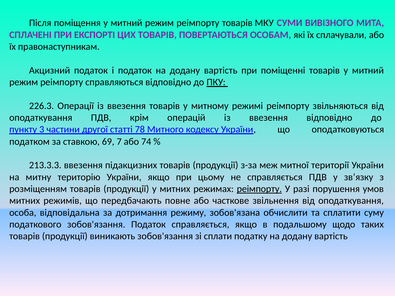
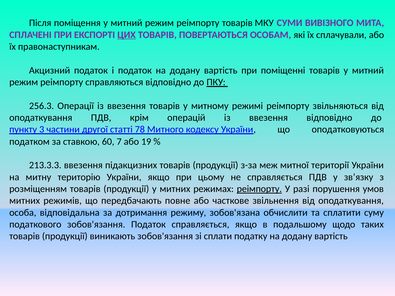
ЦИХ underline: none -> present (127, 35)
226.3: 226.3 -> 256.3 (42, 106)
69: 69 -> 60 (108, 142)
74: 74 -> 19 (146, 142)
